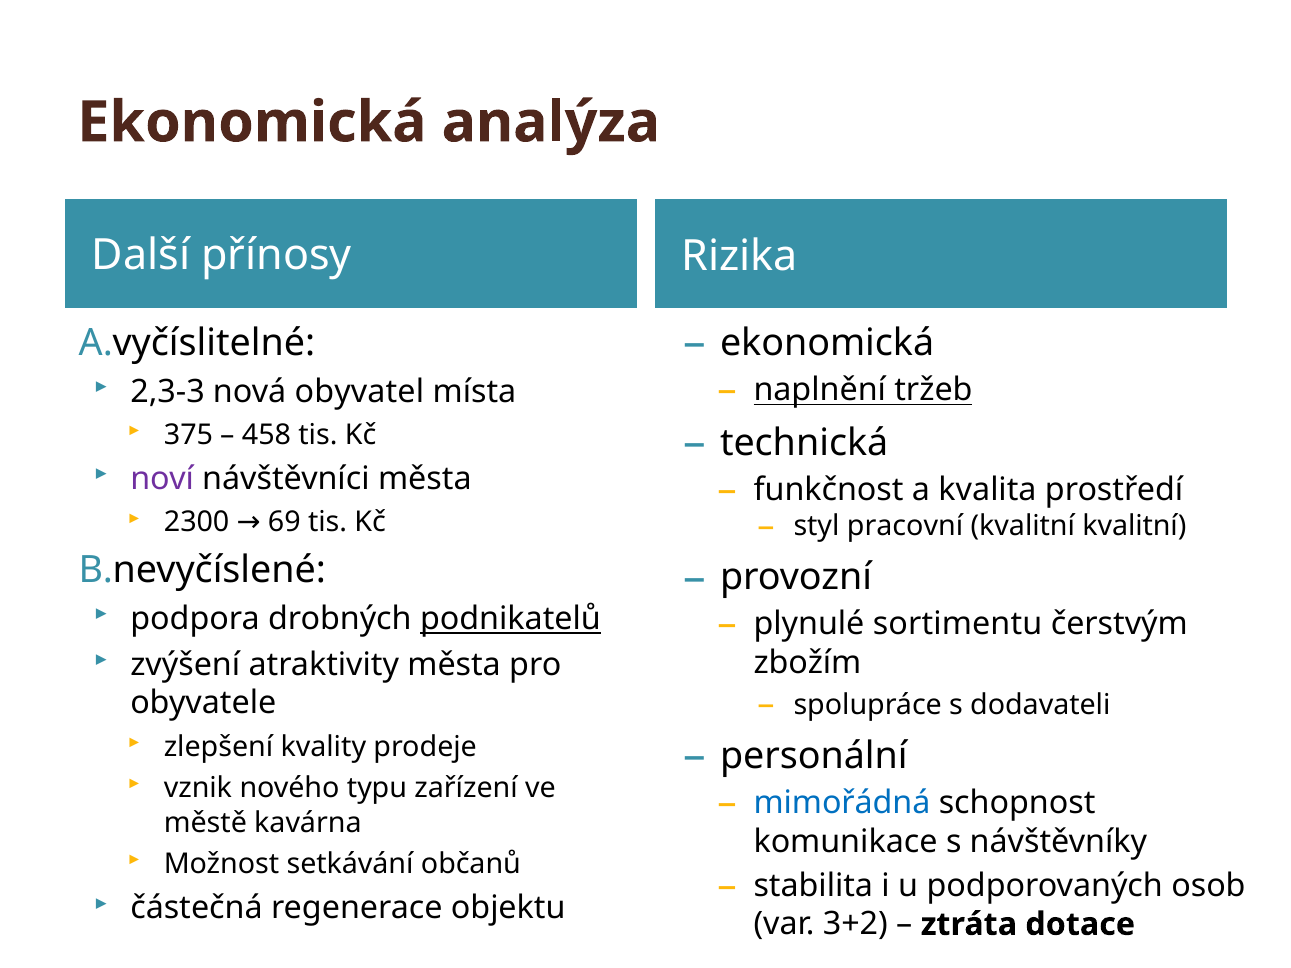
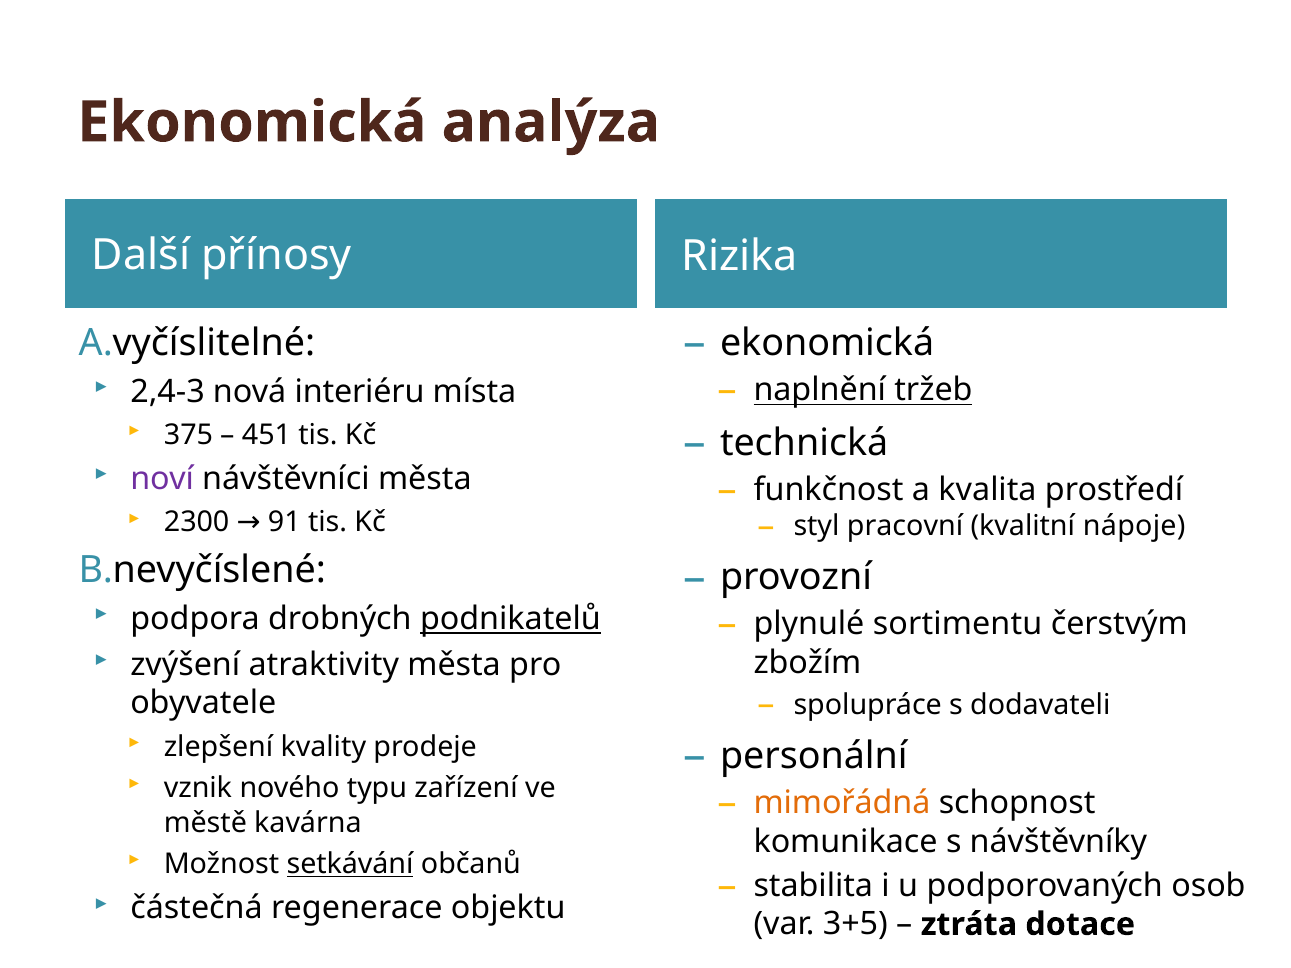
2,3-3: 2,3-3 -> 2,4-3 (168, 392)
obyvatel: obyvatel -> interiéru (360, 392)
458: 458 -> 451 (267, 435)
69: 69 -> 91 (284, 522)
kvalitní kvalitní: kvalitní -> nápoje (1134, 526)
mimořádná colour: blue -> orange (842, 803)
setkávání underline: none -> present (350, 864)
3+2: 3+2 -> 3+5 (855, 925)
